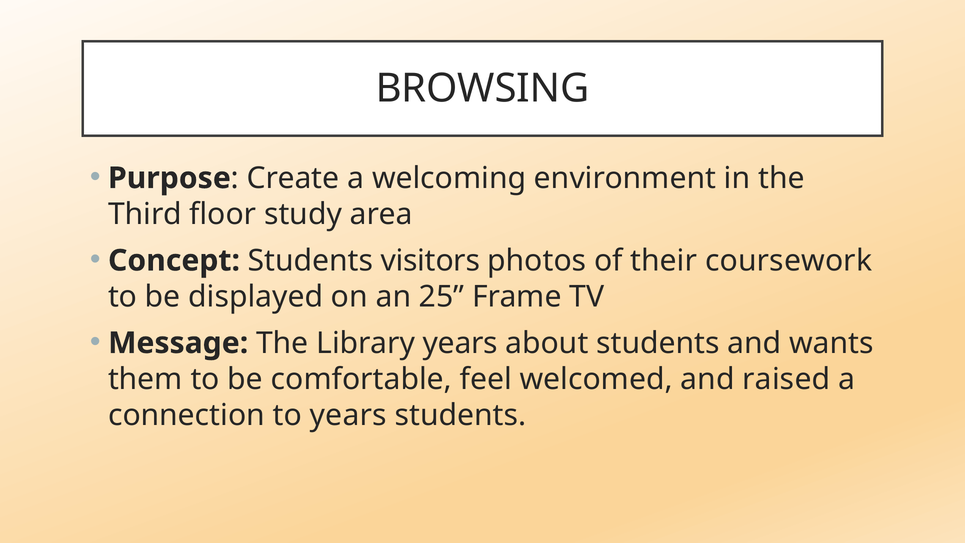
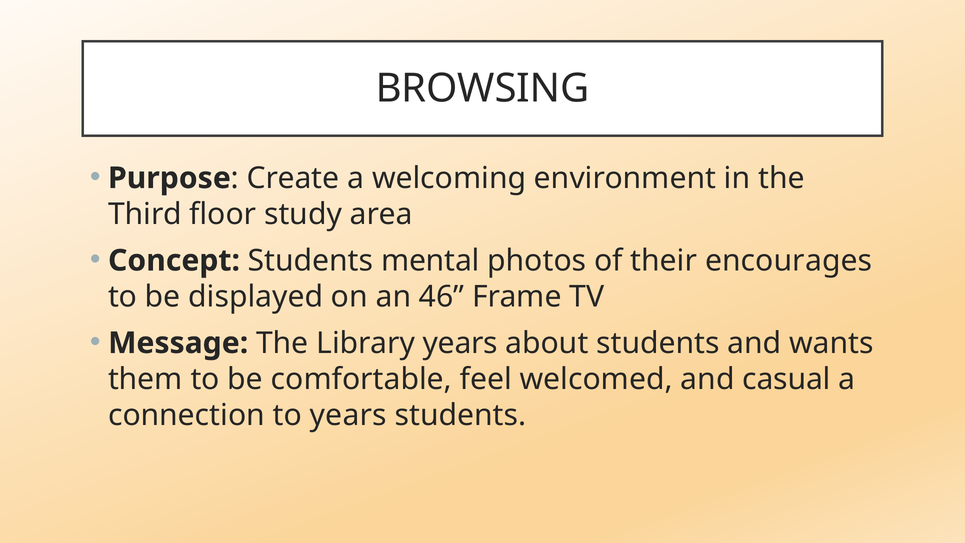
visitors: visitors -> mental (430, 261)
coursework: coursework -> encourages (789, 261)
25: 25 -> 46 (442, 297)
raised: raised -> casual (786, 379)
